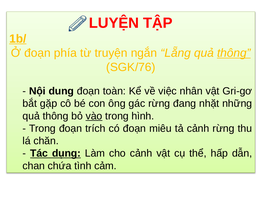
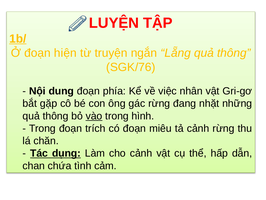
phía: phía -> hiện (65, 53)
thông underline: present -> none (234, 53)
toàn: toàn -> phía (114, 91)
